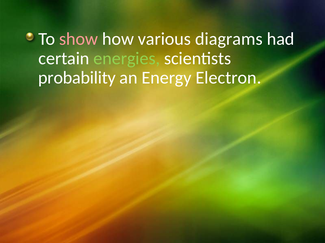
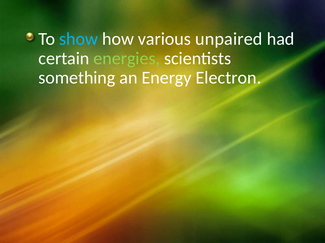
show colour: pink -> light blue (79, 39)
diagrams: diagrams -> unpaired (229, 39)
probability: probability -> something (77, 78)
